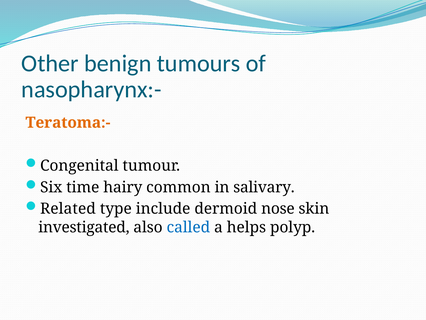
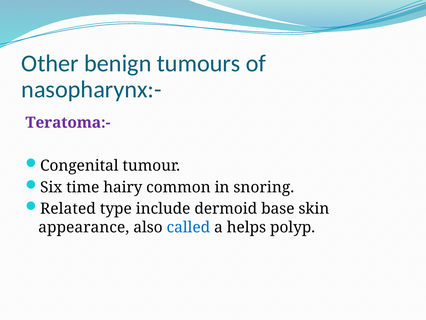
Teratoma:- colour: orange -> purple (68, 122)
salivary: salivary -> snoring (264, 187)
nose: nose -> base (278, 209)
investigated: investigated -> appearance (84, 227)
